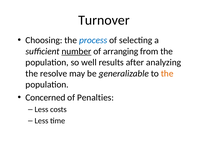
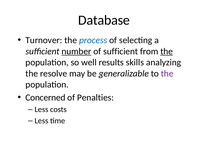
Turnover: Turnover -> Database (104, 20)
Choosing: Choosing -> Turnover (44, 40)
of arranging: arranging -> sufficient (121, 51)
the underline: none -> present (167, 51)
after: after -> skills (135, 62)
the colour: orange -> purple (167, 73)
